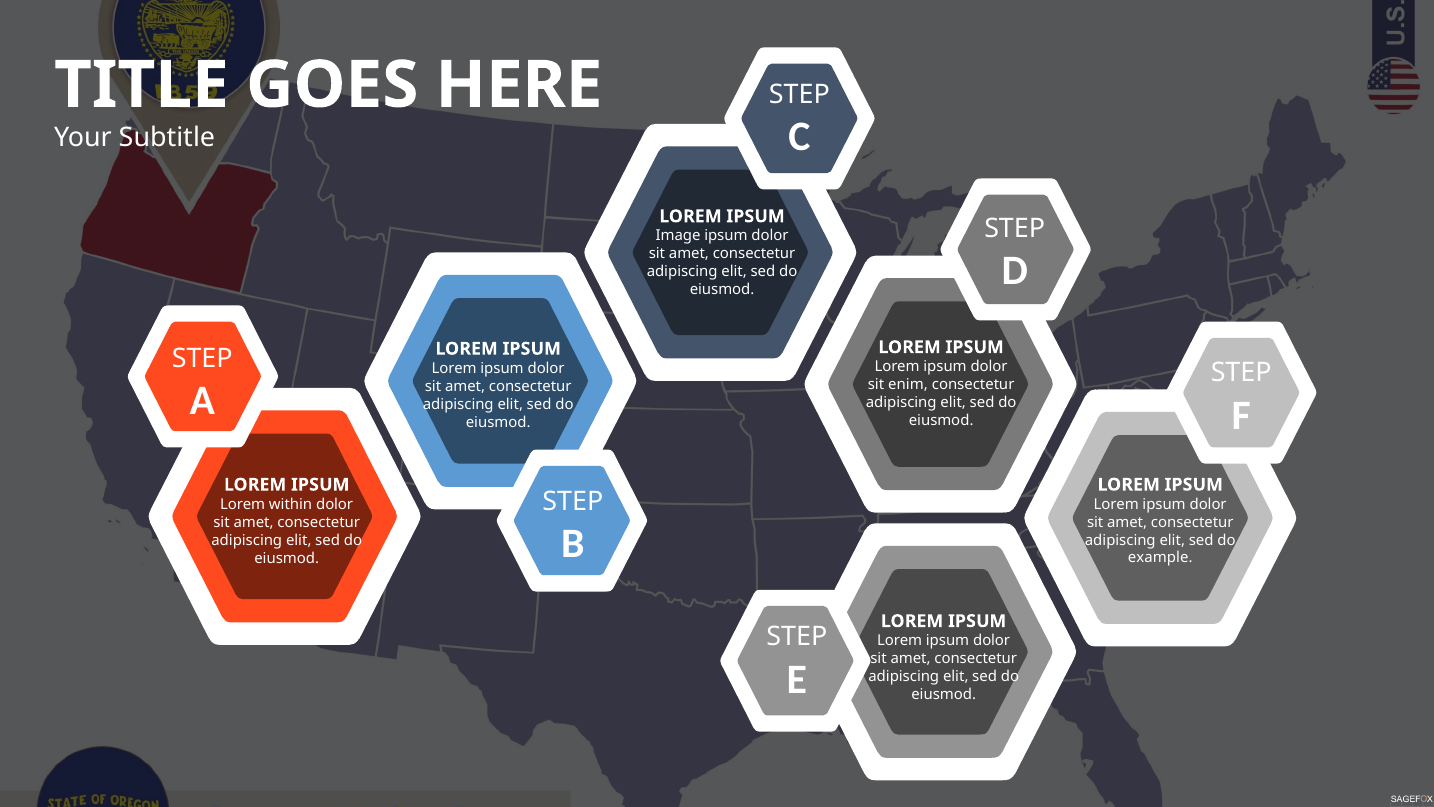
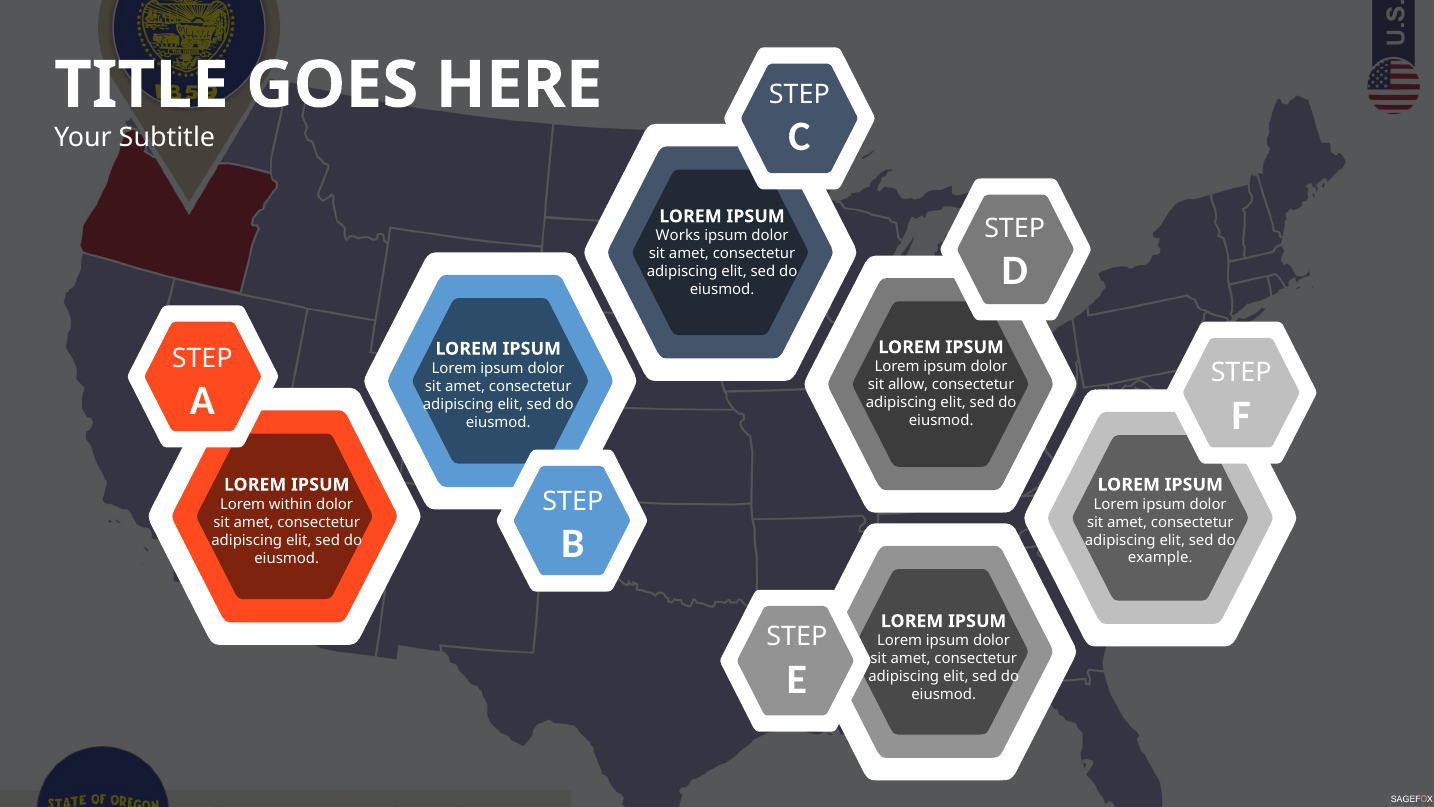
Image: Image -> Works (678, 236)
enim: enim -> allow (908, 385)
